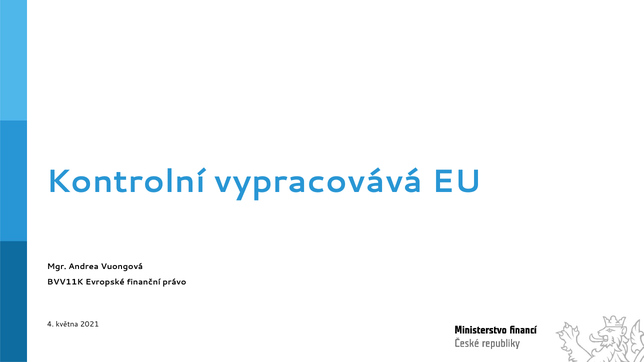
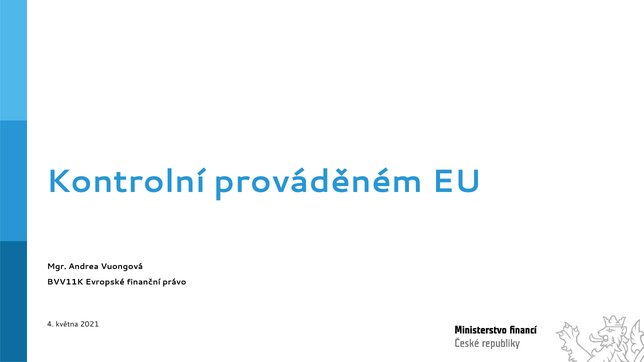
vypracovává: vypracovává -> prováděném (318, 182)
